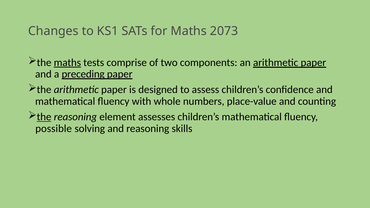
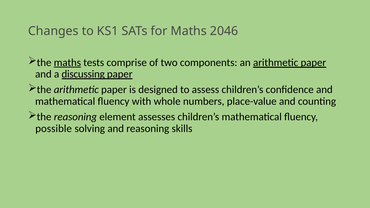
2073: 2073 -> 2046 (224, 31)
preceding: preceding -> discussing (83, 74)
the underline: present -> none (44, 117)
